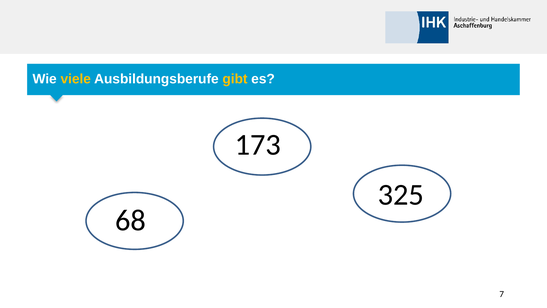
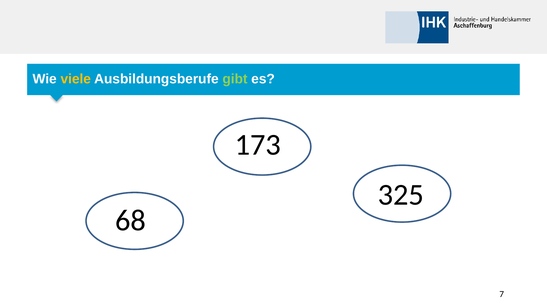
gibt colour: yellow -> light green (235, 79)
